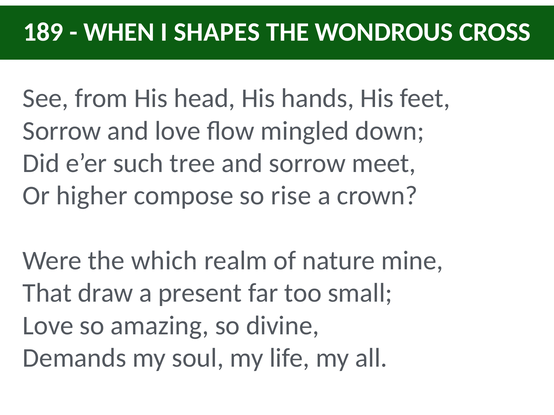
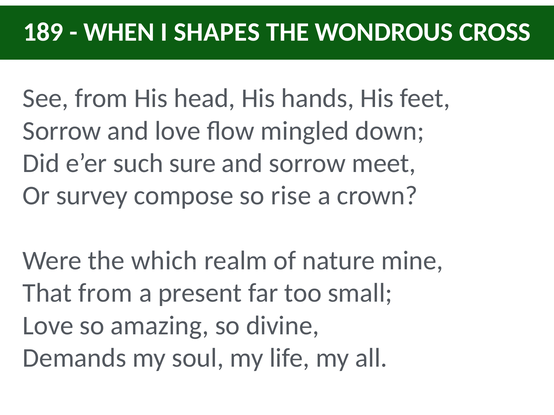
tree: tree -> sure (193, 163)
higher: higher -> survey (92, 196)
That draw: draw -> from (105, 293)
